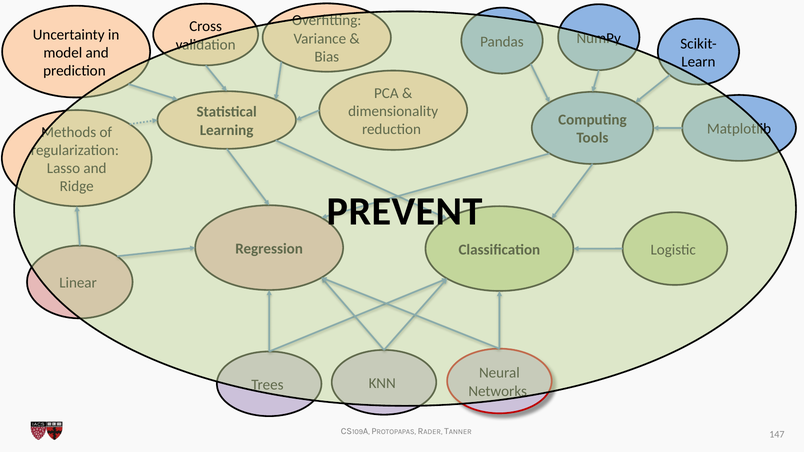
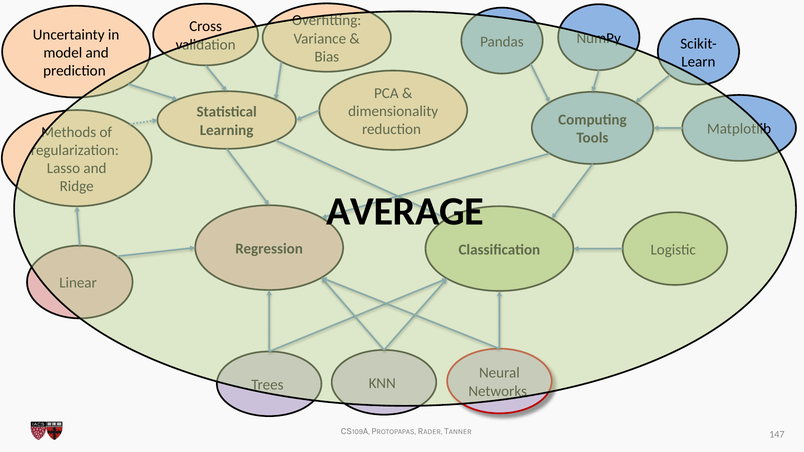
PREVENT: PREVENT -> AVERAGE (405, 212)
